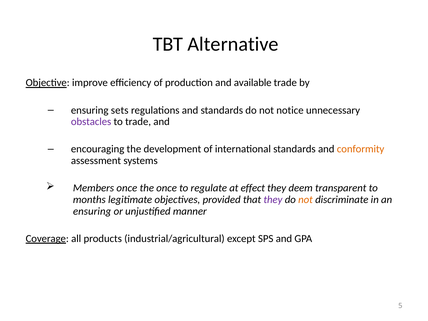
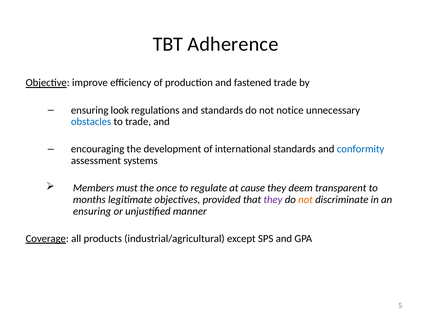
Alternative: Alternative -> Adherence (233, 44)
available: available -> fastened (253, 83)
sets: sets -> look (120, 110)
obstacles colour: purple -> blue (91, 122)
conformity colour: orange -> blue (361, 149)
Members once: once -> must (127, 188)
effect: effect -> cause (253, 188)
